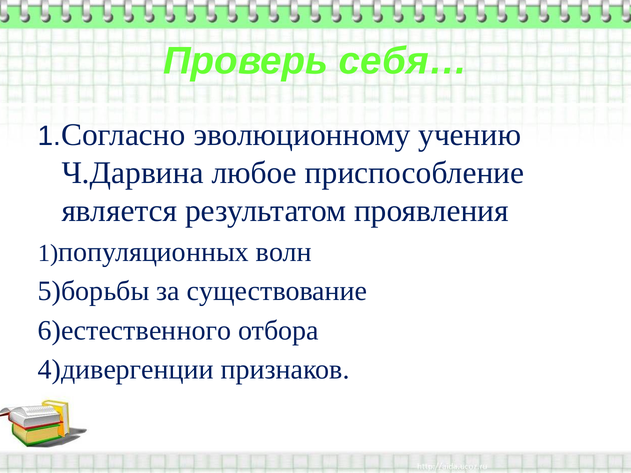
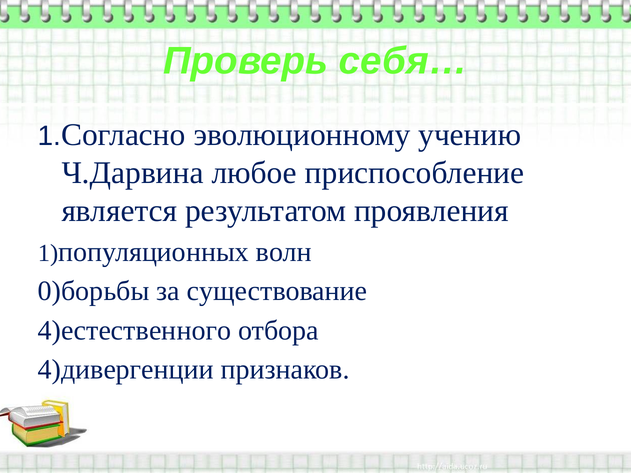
5)борьбы: 5)борьбы -> 0)борьбы (94, 291)
6)естественного: 6)естественного -> 4)естественного (135, 330)
